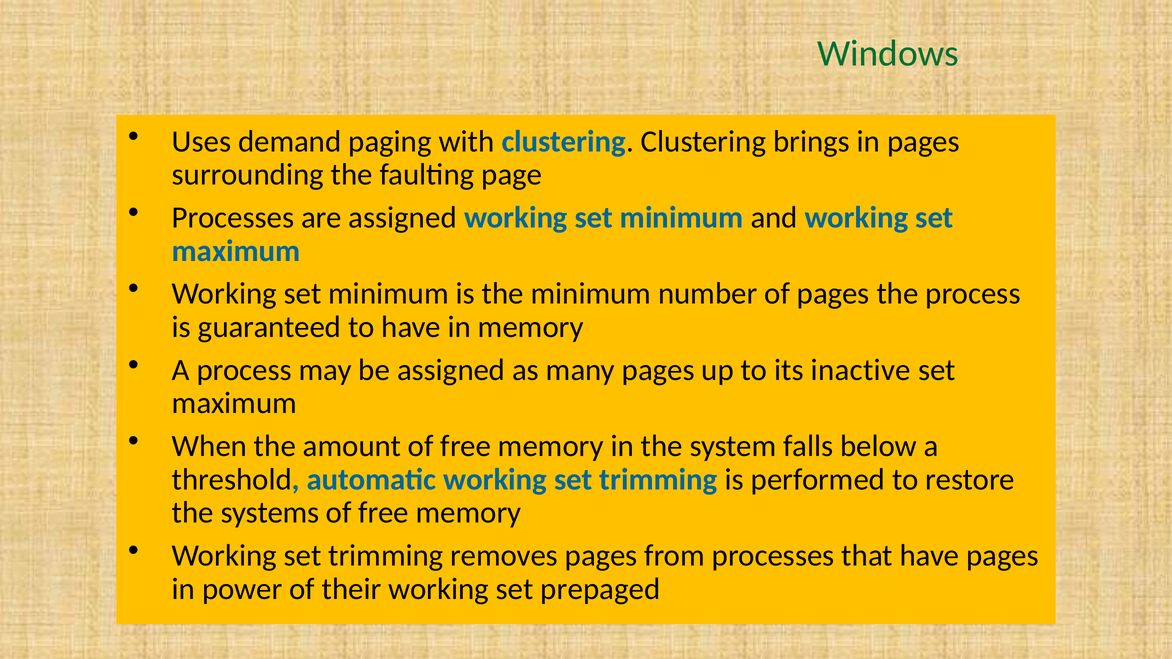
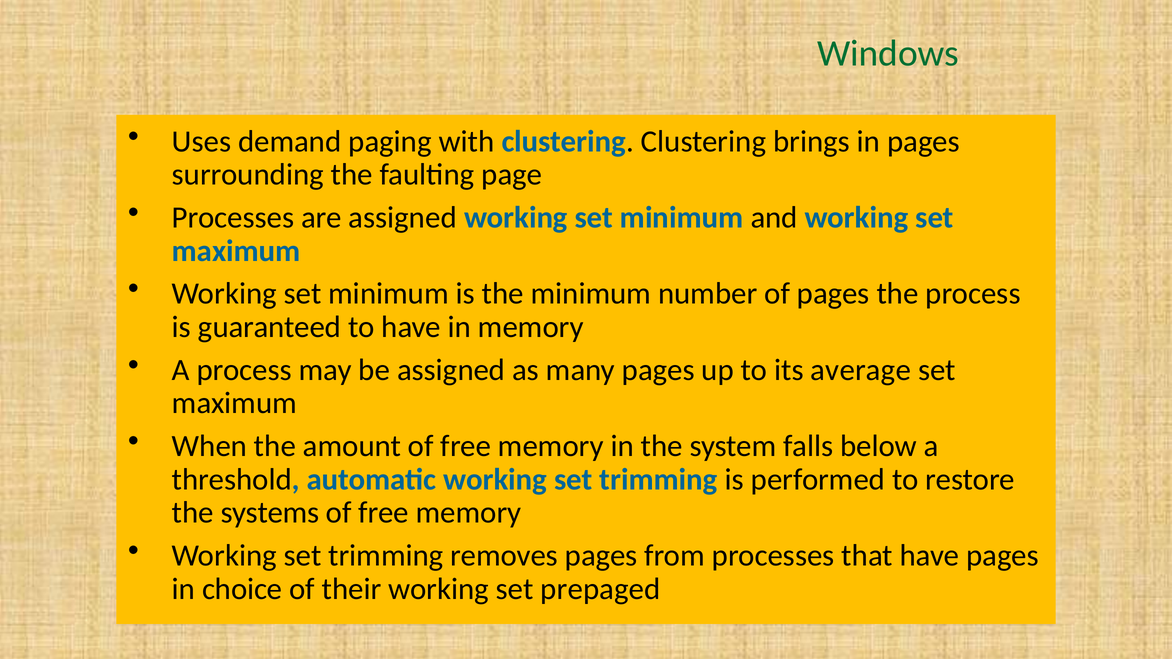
inactive: inactive -> average (861, 370)
power: power -> choice (242, 589)
